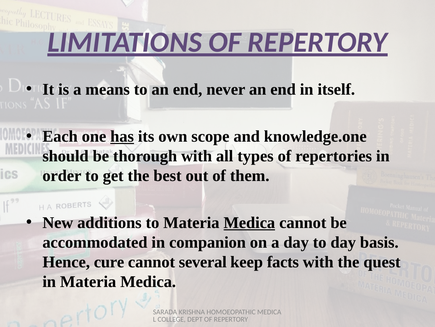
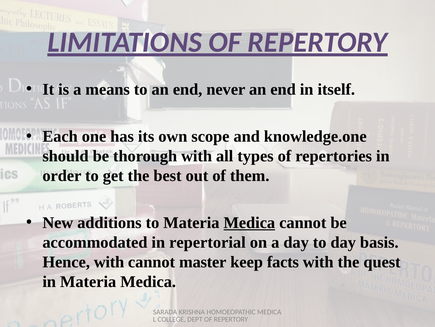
has underline: present -> none (122, 136)
companion: companion -> repertorial (207, 242)
Hence cure: cure -> with (109, 261)
several: several -> master (203, 261)
